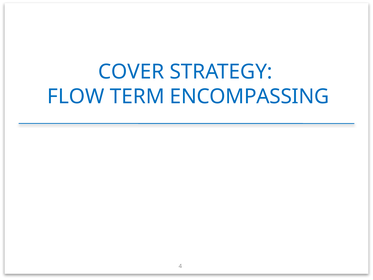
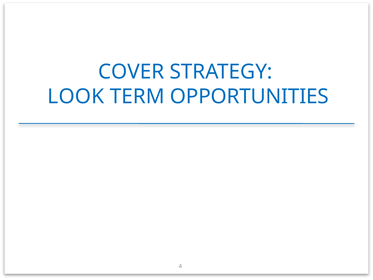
FLOW: FLOW -> LOOK (76, 97)
ENCOMPASSING: ENCOMPASSING -> OPPORTUNITIES (249, 97)
